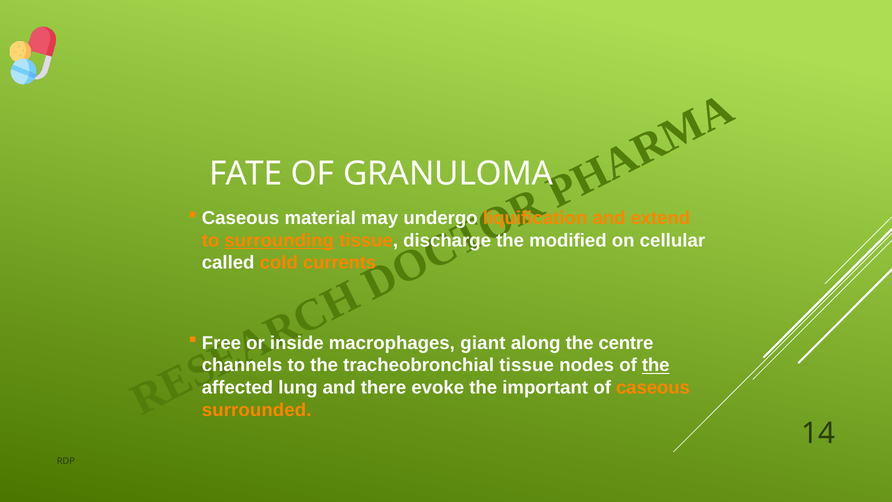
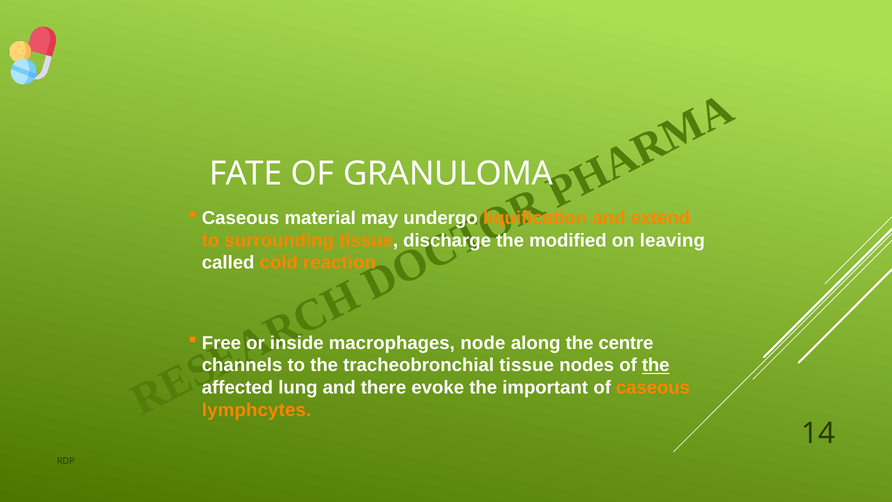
surrounding underline: present -> none (279, 240)
cellular: cellular -> leaving (672, 240)
currents: currents -> reaction (339, 263)
giant: giant -> node (483, 343)
surrounded: surrounded -> lymphcytes (257, 410)
